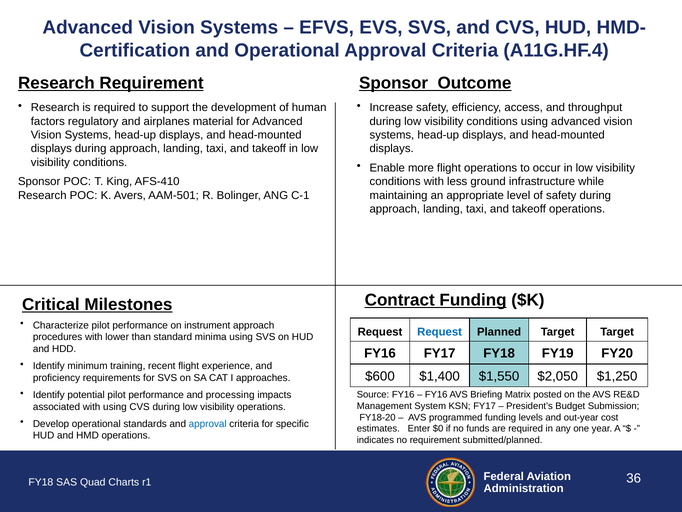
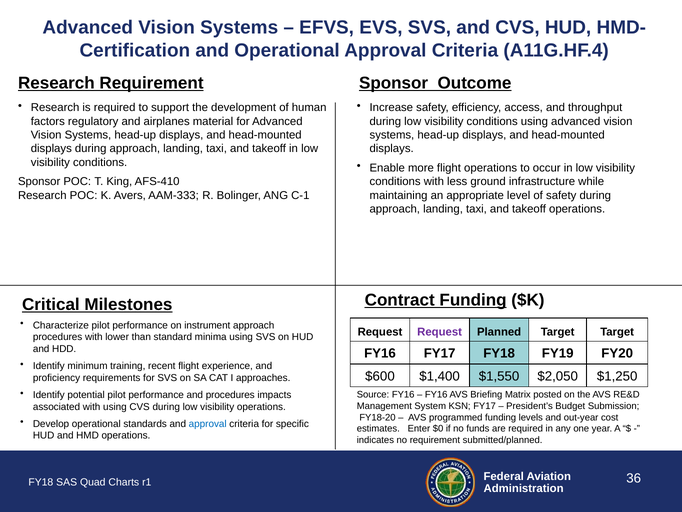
AAM-501: AAM-501 -> AAM-333 (174, 195)
Request colour: blue -> purple (440, 331)
and processing: processing -> procedures (230, 395)
